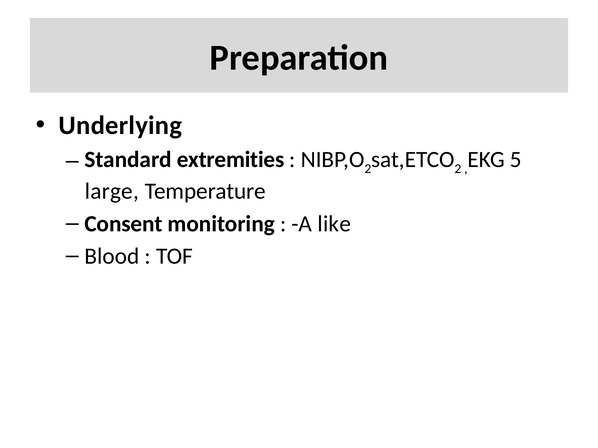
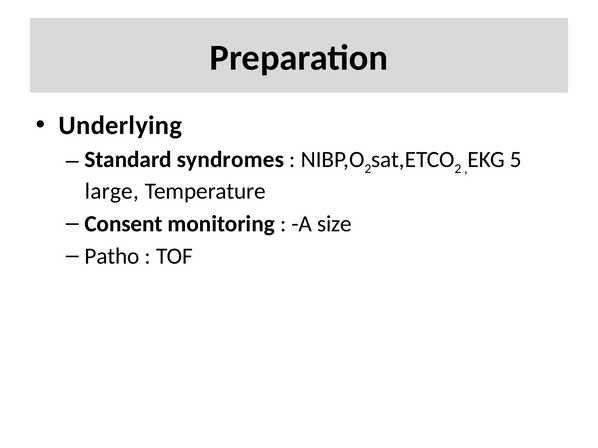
extremities: extremities -> syndromes (230, 160)
like: like -> size (334, 224)
Blood: Blood -> Patho (112, 256)
